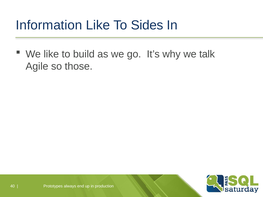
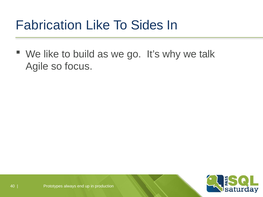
Information: Information -> Fabrication (49, 25)
those: those -> focus (79, 66)
